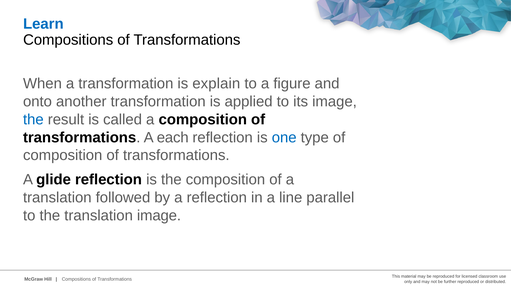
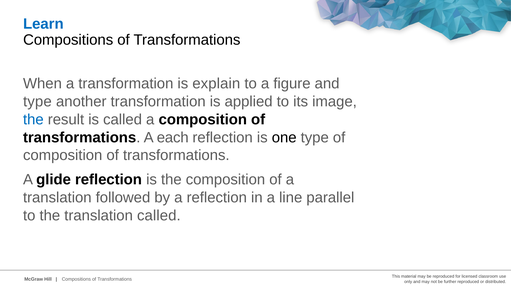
onto: onto -> type (37, 101)
one colour: blue -> black (284, 137)
translation image: image -> called (159, 215)
